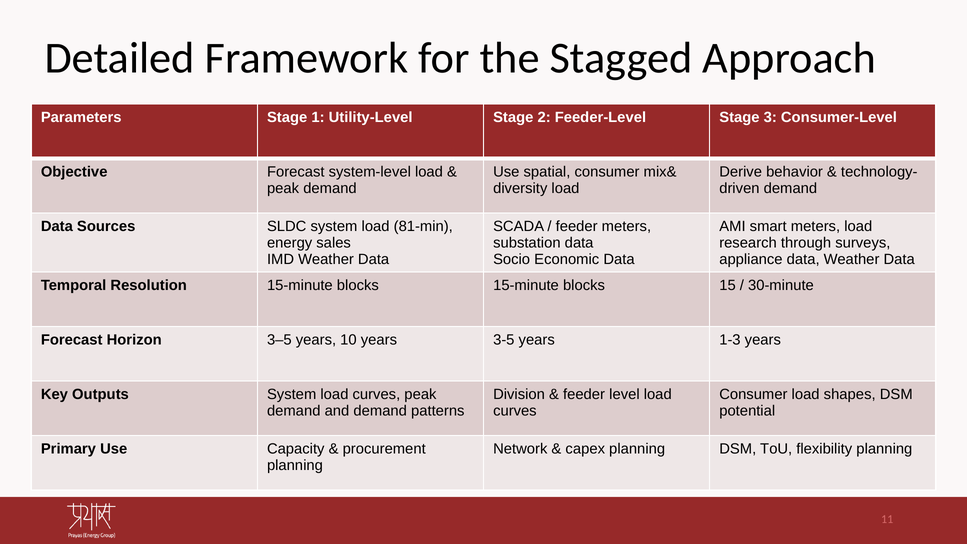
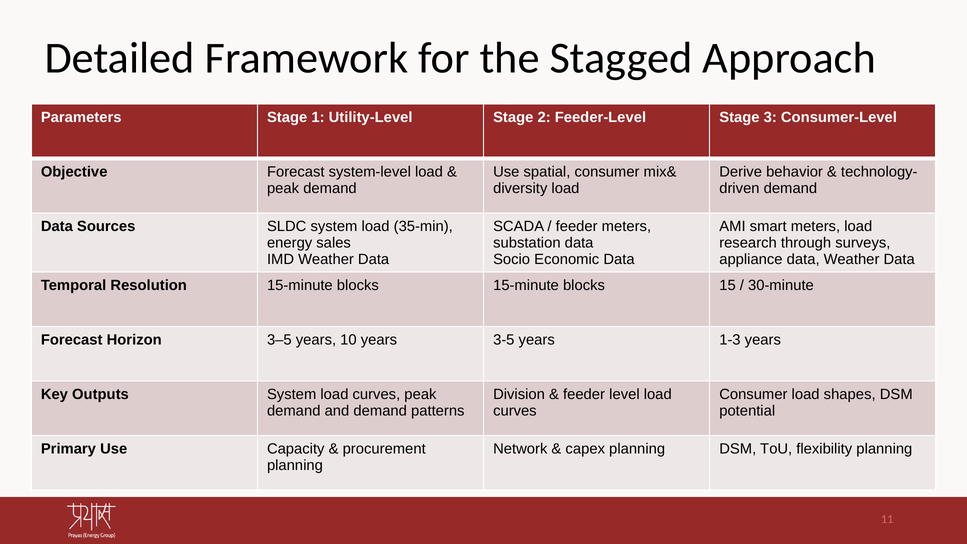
81-min: 81-min -> 35-min (423, 226)
